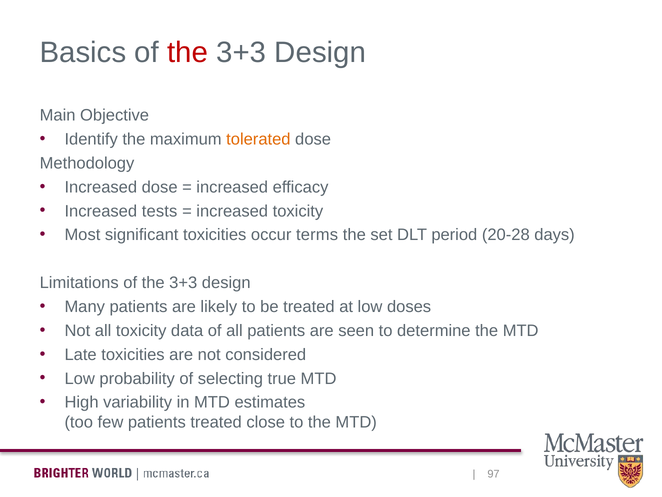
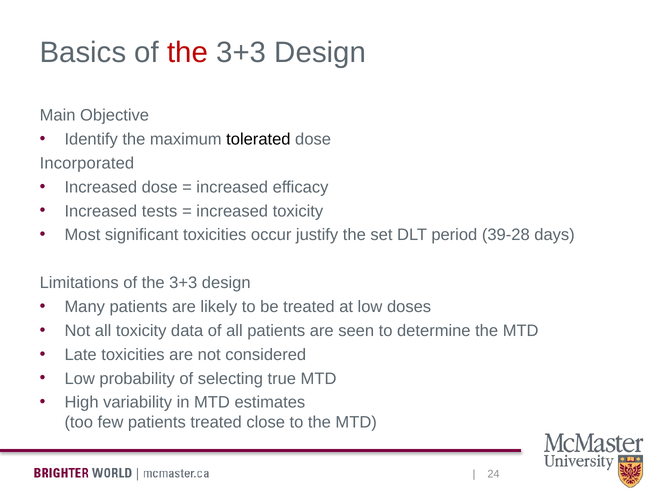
tolerated colour: orange -> black (258, 139)
Methodology: Methodology -> Incorporated (87, 163)
terms: terms -> justify (317, 235)
20-28: 20-28 -> 39-28 (506, 235)
97: 97 -> 24 (493, 473)
